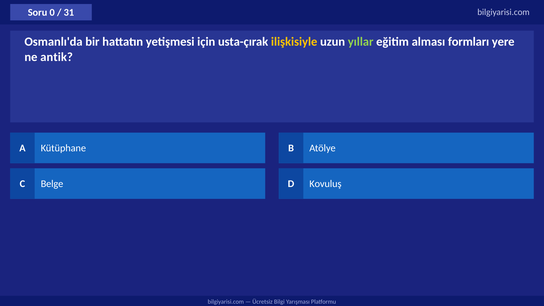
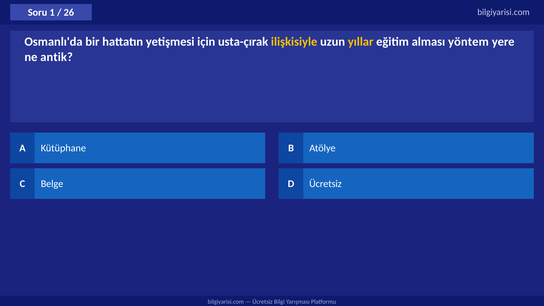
0: 0 -> 1 (52, 12)
31: 31 -> 26 (69, 12)
yıllar colour: light green -> yellow (361, 42)
formları: formları -> yöntem (468, 42)
D Kovuluş: Kovuluş -> Ücretsiz (325, 184)
